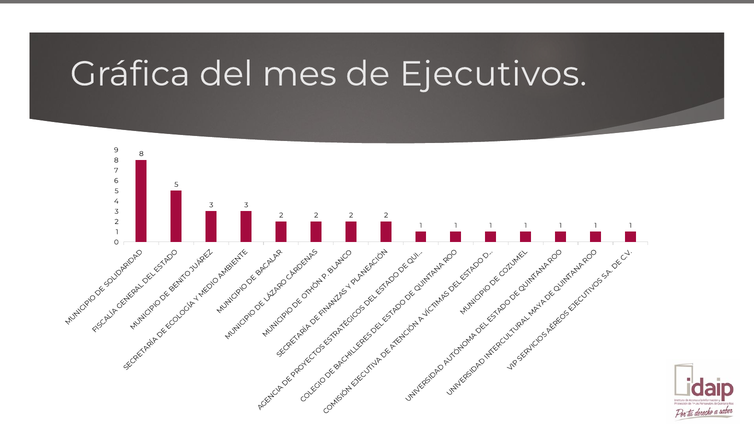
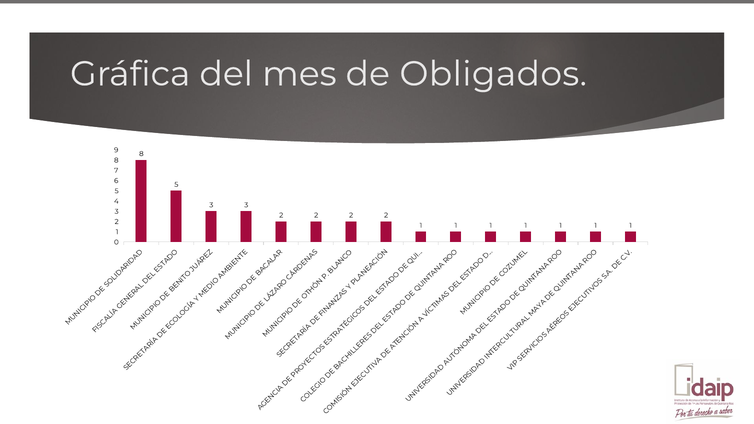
Ejecutivos: Ejecutivos -> Obligados (493, 74)
